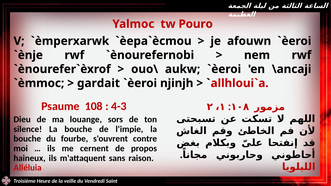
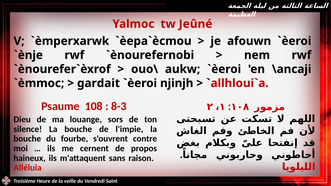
Pouro: Pouro -> Jeûné (196, 24)
4-3: 4-3 -> 8-3 (119, 106)
